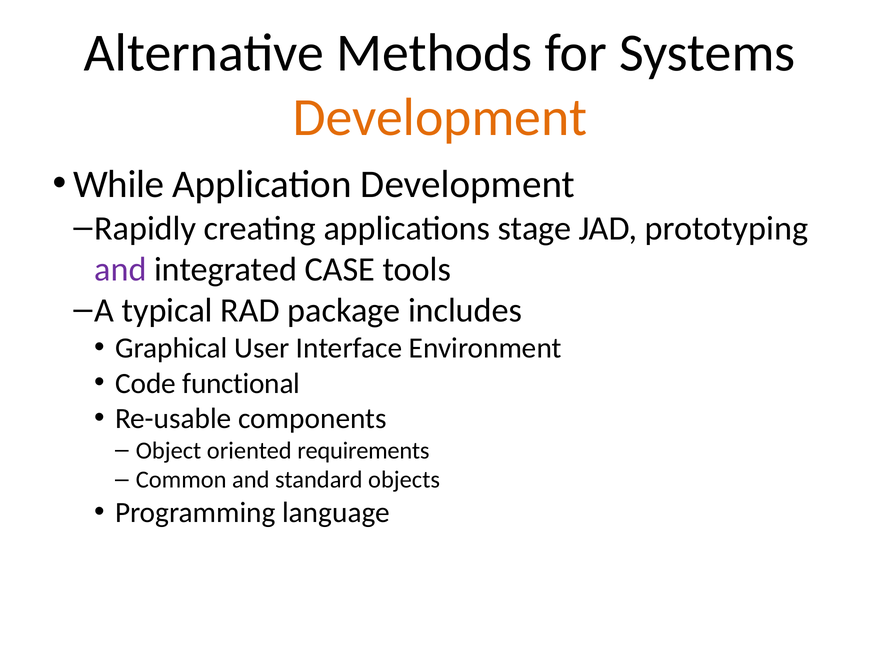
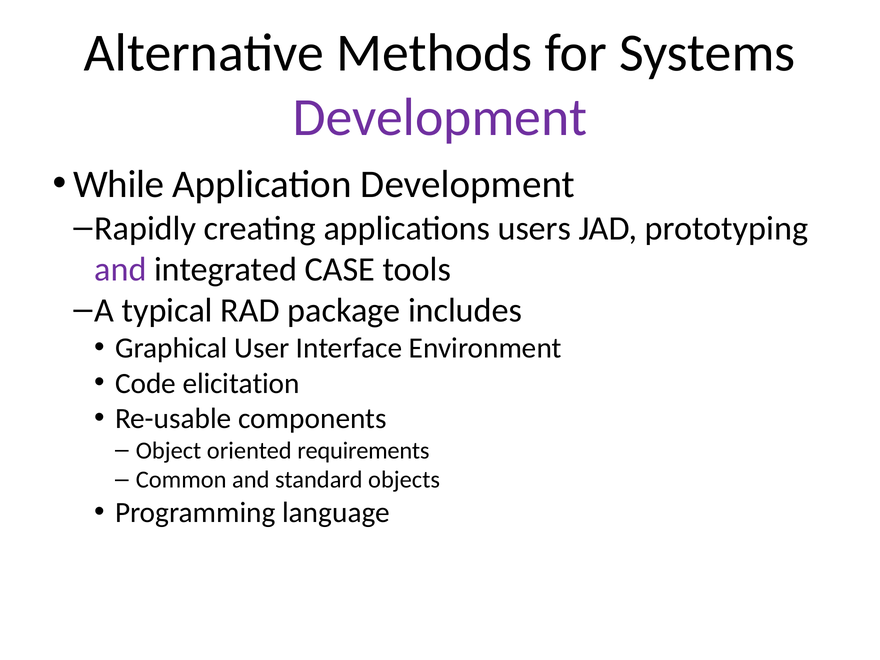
Development colour: orange -> purple (440, 117)
stage: stage -> users (534, 228)
functional: functional -> elicitation (241, 383)
